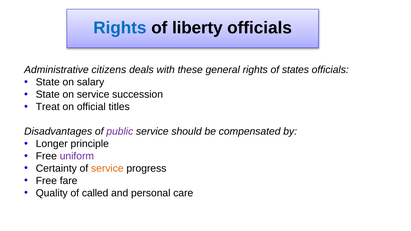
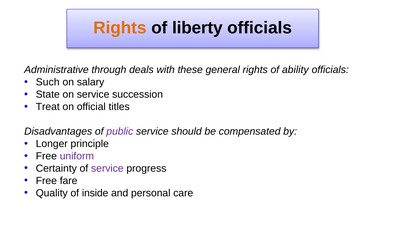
Rights colour: blue -> orange (120, 28)
citizens: citizens -> through (109, 70)
states: states -> ability (295, 70)
State: State -> Such (48, 82)
service colour: orange -> purple (107, 169)
called: called -> inside (95, 193)
